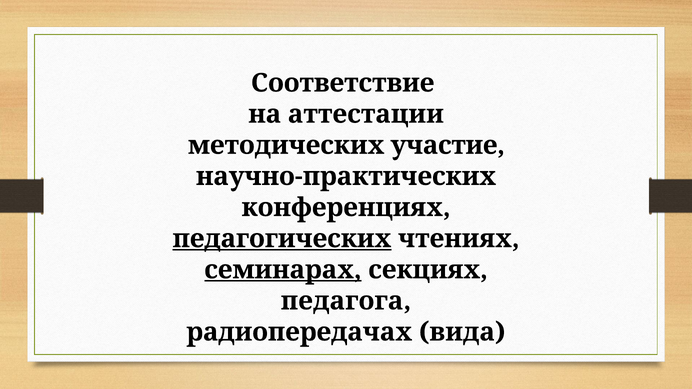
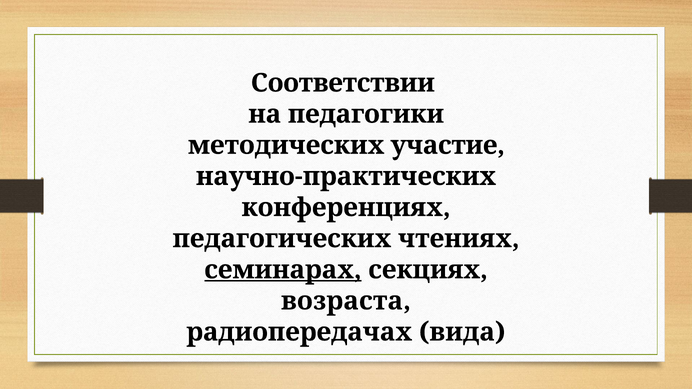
Соответствие: Соответствие -> Соответствии (343, 83)
аттестации: аттестации -> педагогики (366, 114)
педагогических underline: present -> none (282, 239)
педагога: педагога -> возраста (346, 301)
